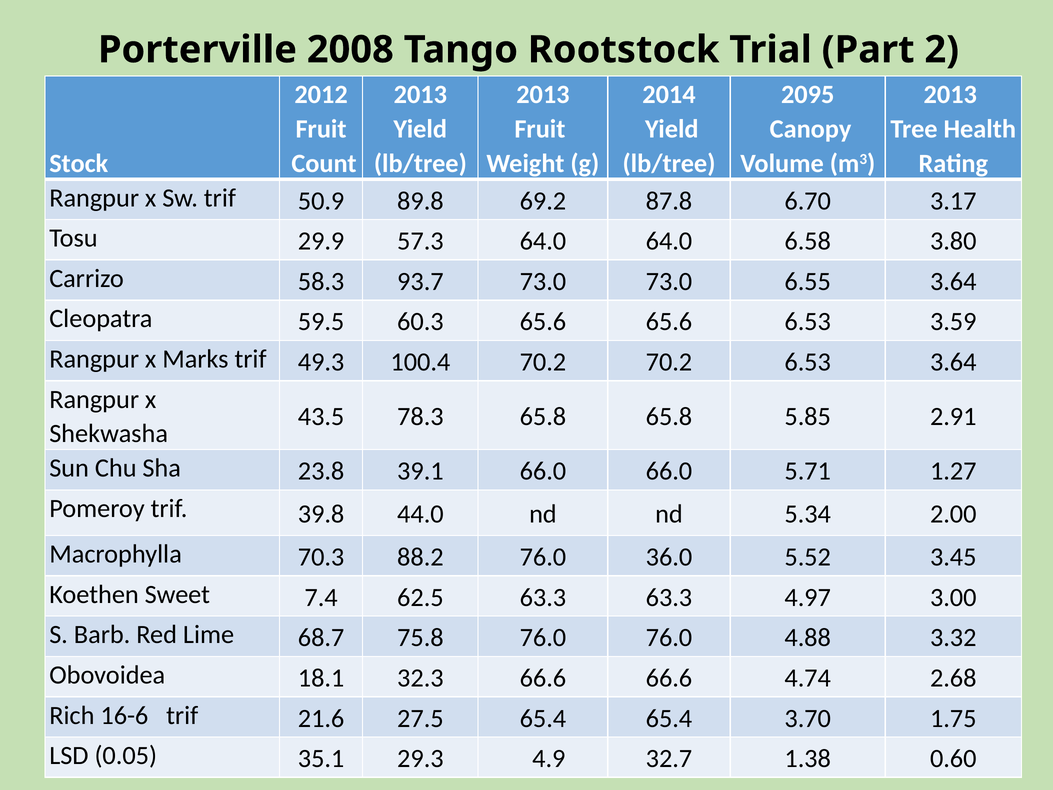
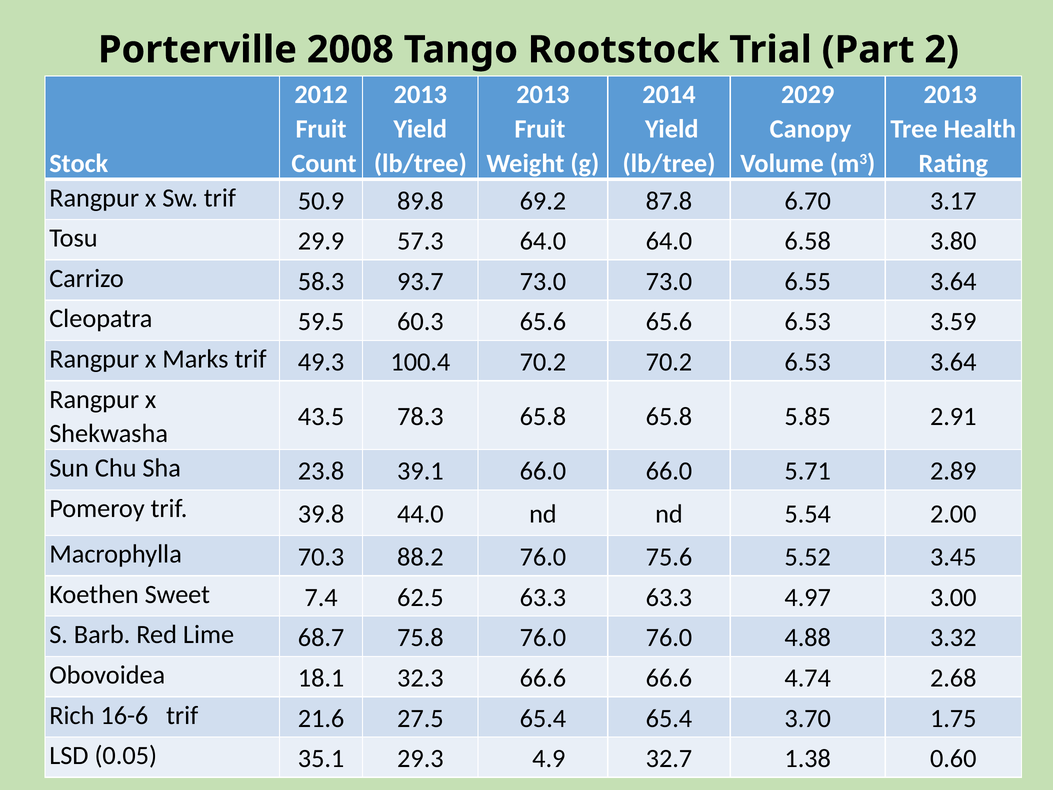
2095: 2095 -> 2029 (808, 95)
1.27: 1.27 -> 2.89 (953, 471)
5.34: 5.34 -> 5.54 (808, 514)
36.0: 36.0 -> 75.6 (669, 557)
